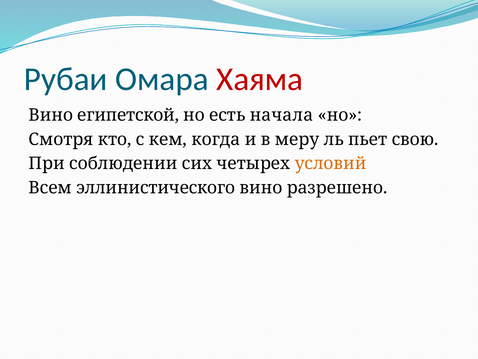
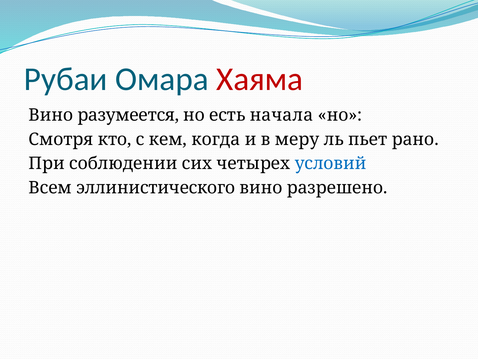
египетской: египетской -> разумеется (128, 115)
свою: свою -> рано (415, 139)
условий colour: orange -> blue (331, 163)
